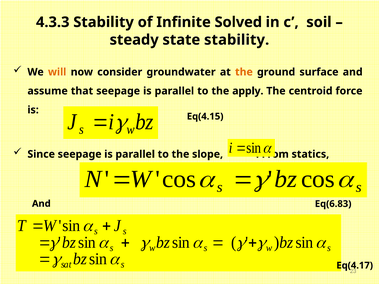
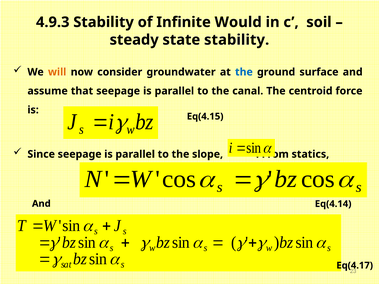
4.3.3: 4.3.3 -> 4.9.3 (53, 22)
Solved: Solved -> Would (238, 22)
the colour: orange -> blue (244, 72)
apply: apply -> canal (248, 91)
Eq(6.83: Eq(6.83 -> Eq(4.14 (333, 204)
